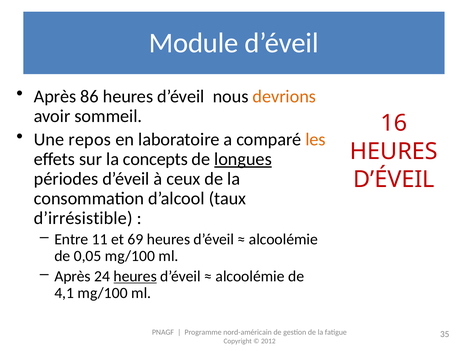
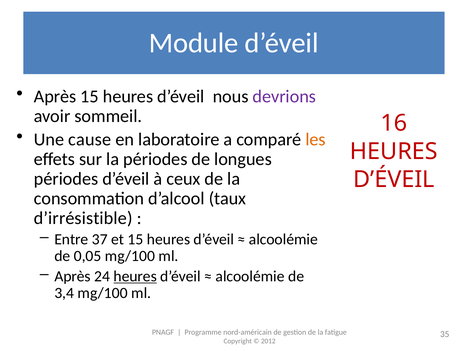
Après 86: 86 -> 15 (90, 96)
devrions colour: orange -> purple (284, 96)
repos: repos -> cause (90, 139)
la concepts: concepts -> périodes (155, 159)
longues underline: present -> none (243, 159)
11: 11 -> 37 (100, 239)
et 69: 69 -> 15 (135, 239)
4,1: 4,1 -> 3,4 (64, 293)
